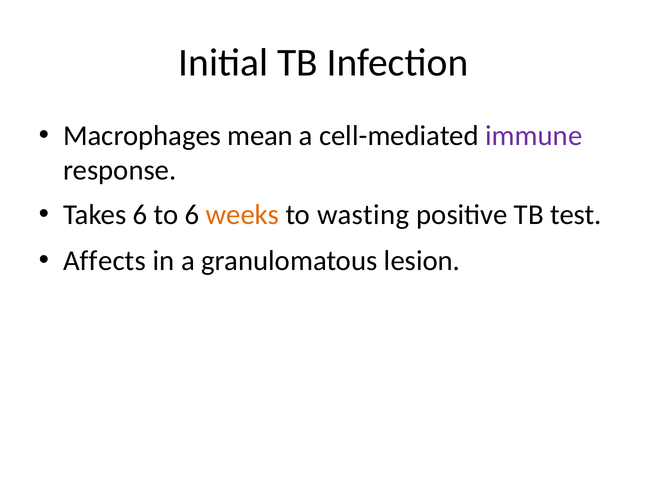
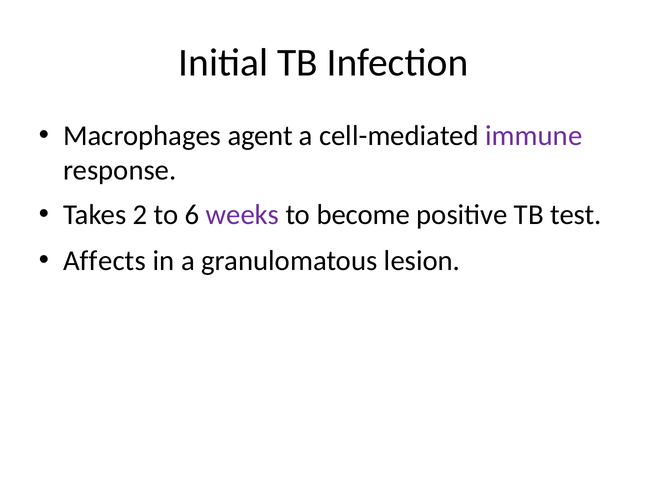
mean: mean -> agent (260, 136)
Takes 6: 6 -> 2 (140, 215)
weeks colour: orange -> purple (243, 215)
wasting: wasting -> become (363, 215)
